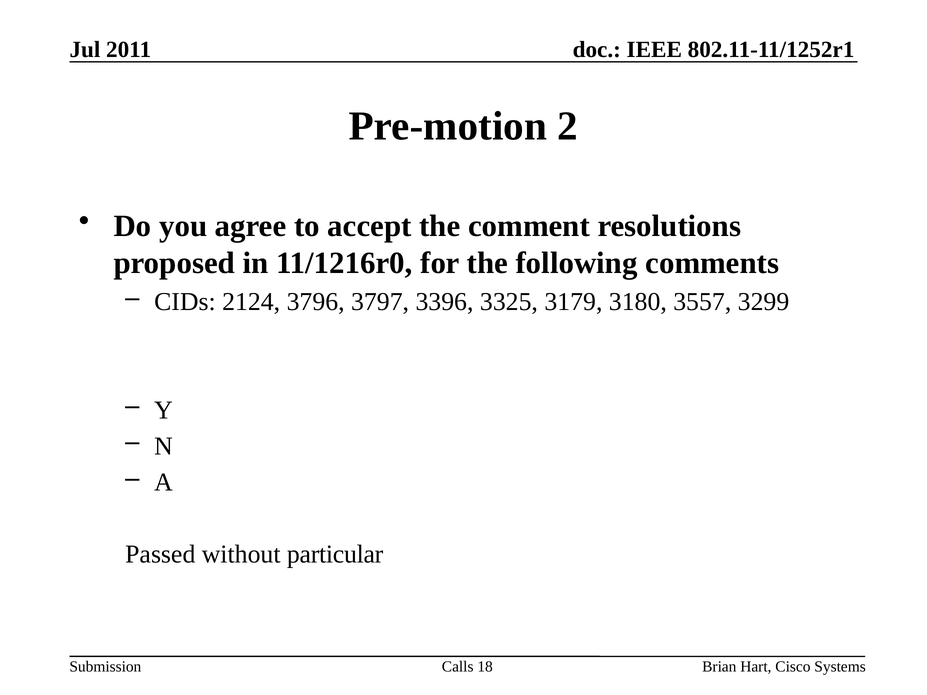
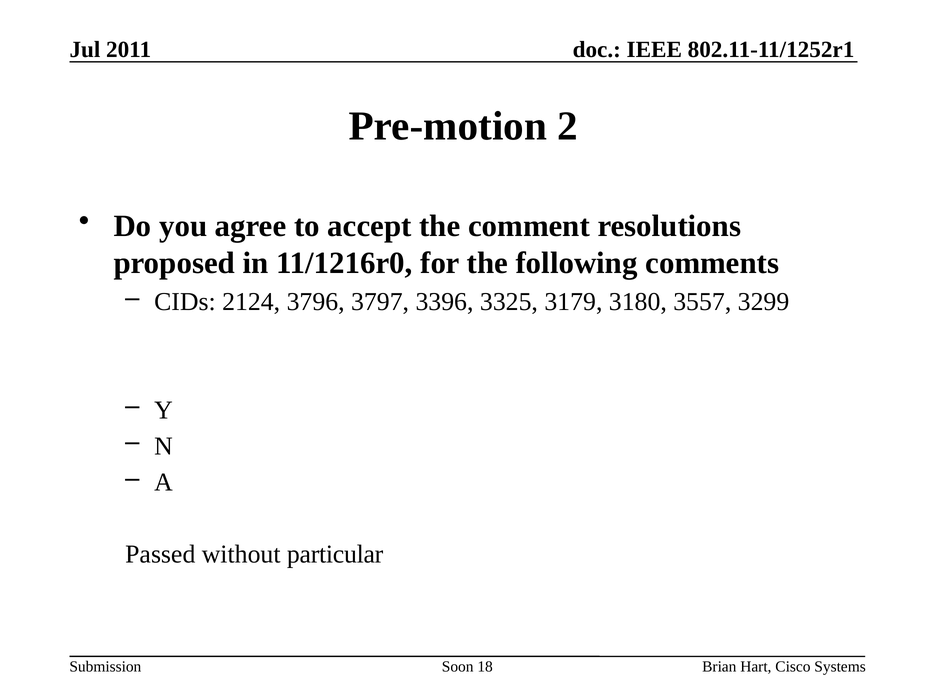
Calls: Calls -> Soon (458, 667)
